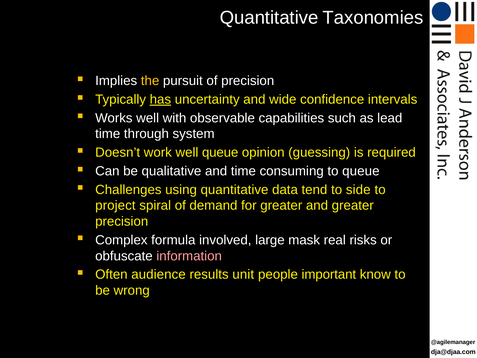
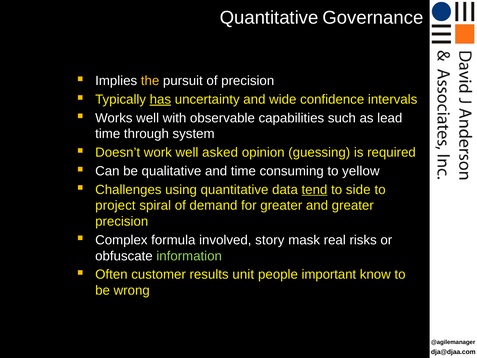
Taxonomies: Taxonomies -> Governance (373, 18)
well queue: queue -> asked (220, 152)
to queue: queue -> yellow (361, 171)
tend underline: none -> present (314, 190)
large: large -> story (270, 240)
information colour: pink -> light green (189, 256)
audience: audience -> customer (159, 274)
